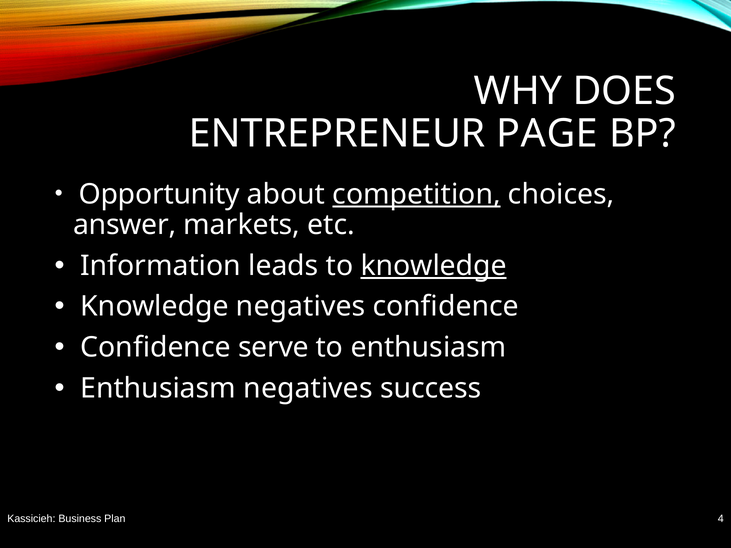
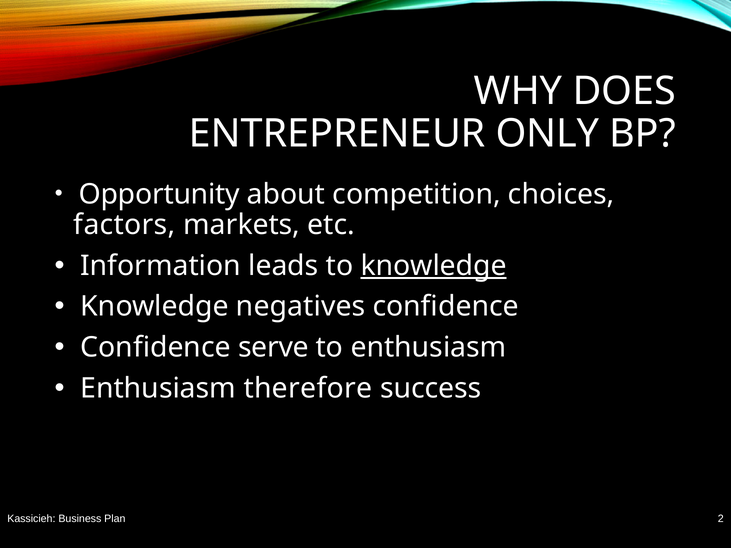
PAGE: PAGE -> ONLY (547, 134)
competition underline: present -> none (417, 194)
answer: answer -> factors (124, 225)
Enthusiasm negatives: negatives -> therefore (308, 388)
4: 4 -> 2 (721, 519)
